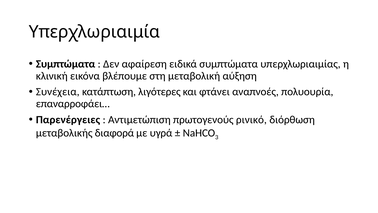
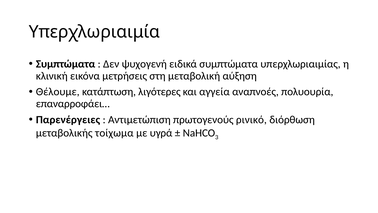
αφαίρεση: αφαίρεση -> ψυχογενή (144, 64)
βλέπουμε: βλέπουμε -> μετρήσεις (125, 76)
Συνέχεια: Συνέχεια -> Θέλουμε (58, 92)
φτάνει: φτάνει -> αγγεία (214, 92)
διαφορά: διαφορά -> τoίχωμα (114, 133)
